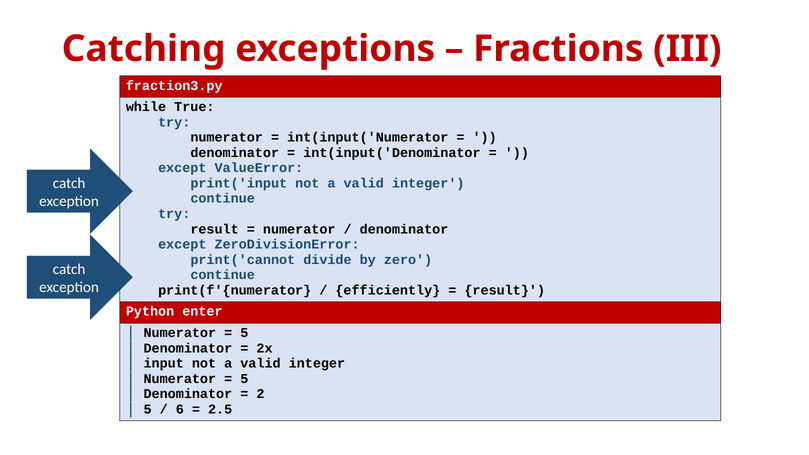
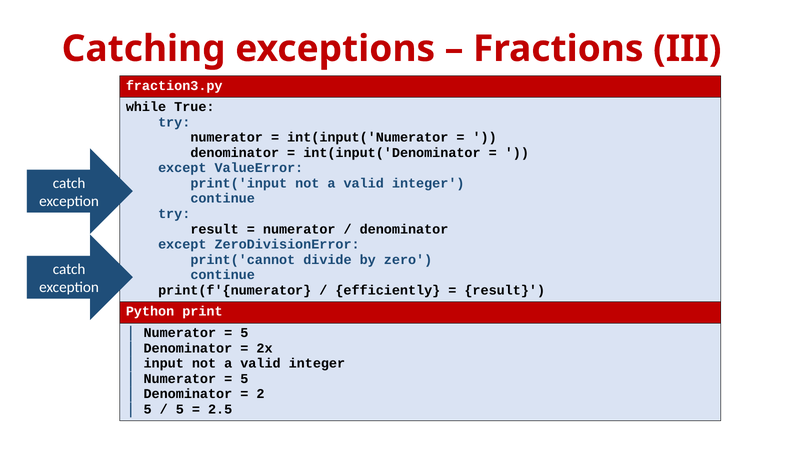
enter: enter -> print (202, 312)
6: 6 -> 5 (180, 409)
